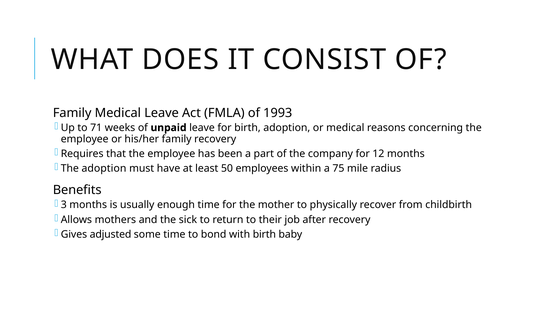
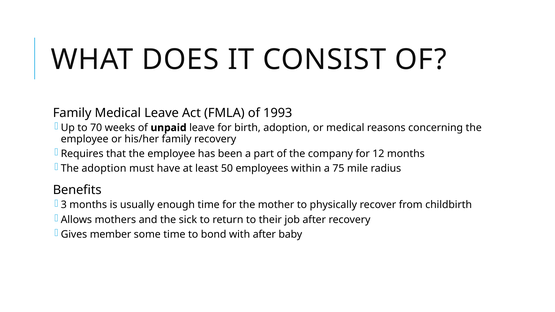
71: 71 -> 70 (96, 128)
adjusted: adjusted -> member (111, 234)
with birth: birth -> after (264, 234)
